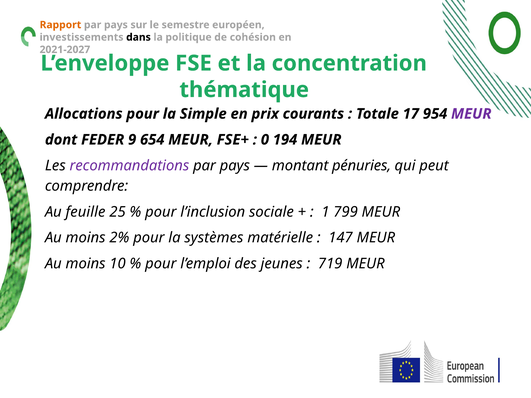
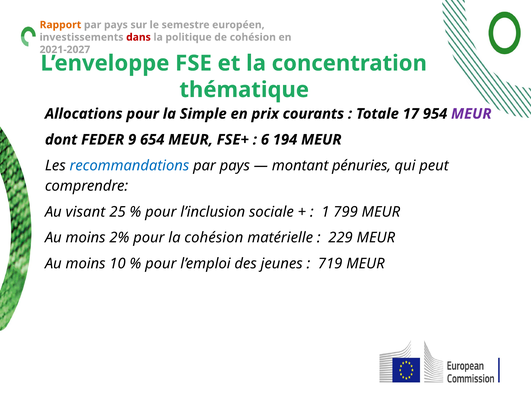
dans colour: black -> red (138, 37)
0: 0 -> 6 (265, 140)
recommandations colour: purple -> blue (129, 166)
feuille: feuille -> visant (85, 212)
la systèmes: systèmes -> cohésion (214, 238)
147: 147 -> 229 (340, 238)
